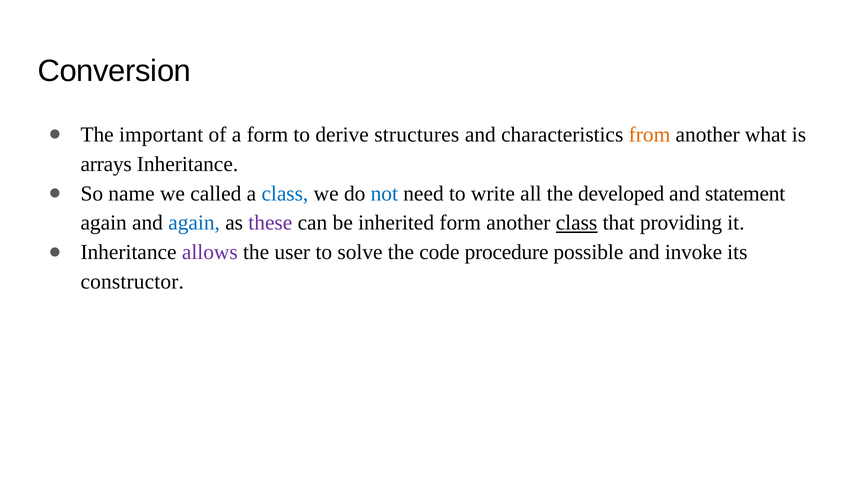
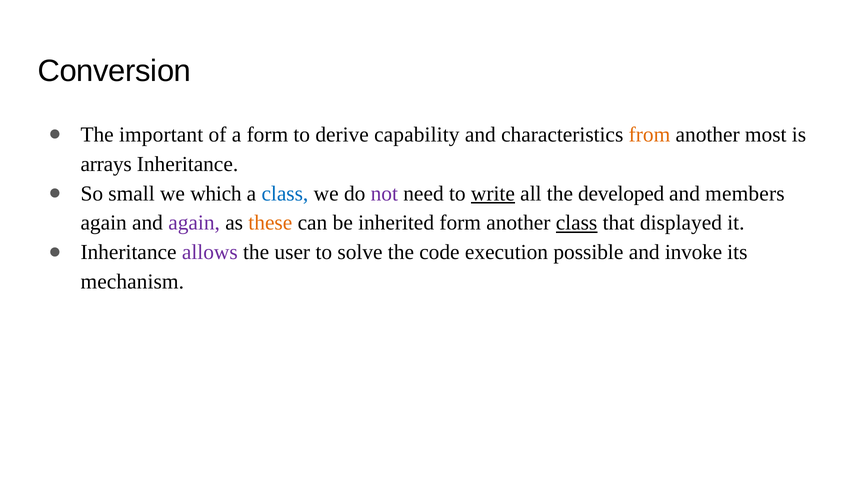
structures: structures -> capability (417, 135)
what: what -> most (766, 135)
name: name -> small (132, 194)
called: called -> which (216, 194)
not colour: blue -> purple (384, 194)
write underline: none -> present (493, 194)
statement: statement -> members (745, 194)
again colour: blue -> purple (194, 223)
these colour: purple -> orange (270, 223)
providing: providing -> displayed (681, 223)
procedure: procedure -> execution (506, 253)
constructor: constructor -> mechanism (132, 282)
